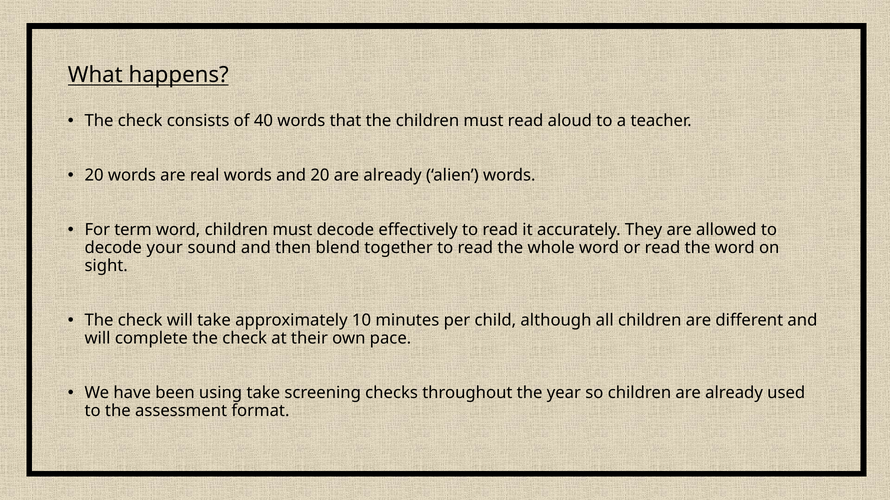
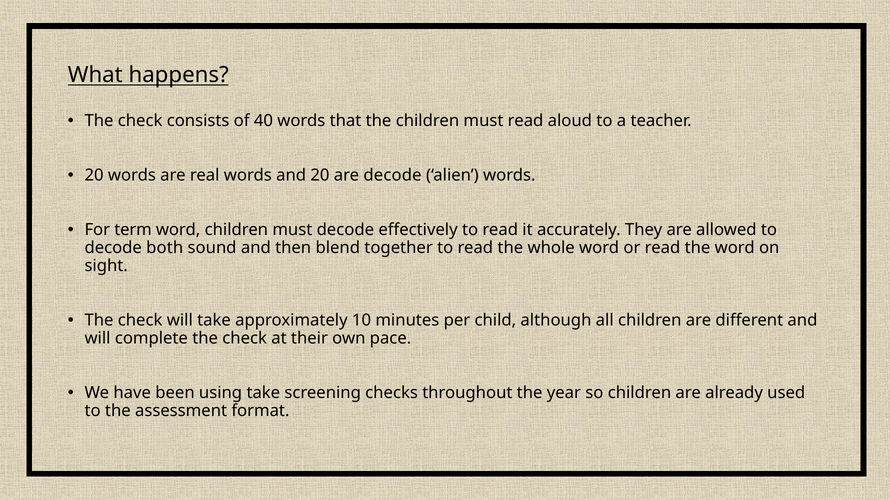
20 are already: already -> decode (393, 176)
your: your -> both (165, 248)
